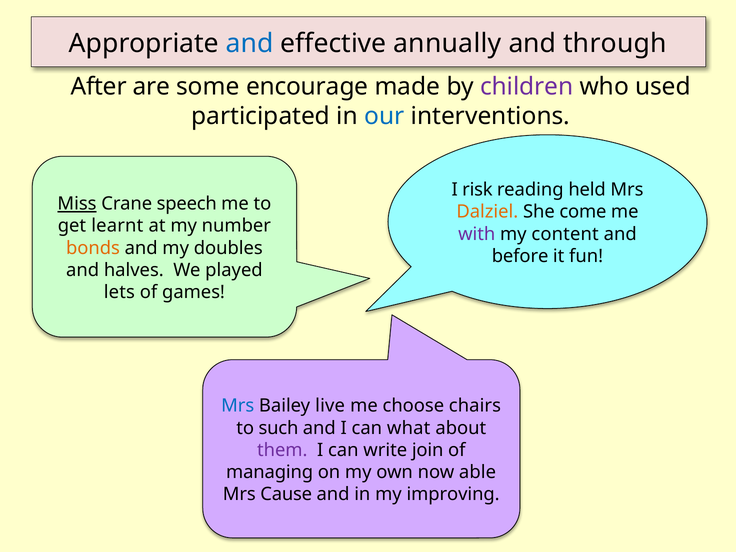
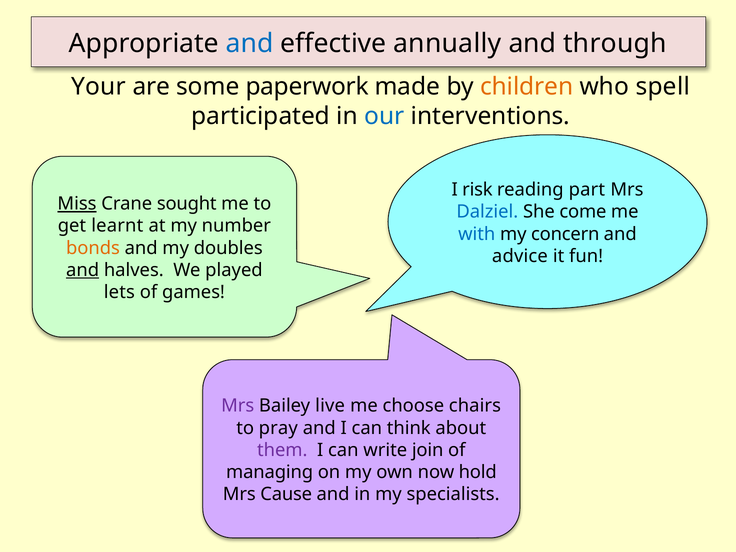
After: After -> Your (98, 87)
encourage: encourage -> paperwork (307, 87)
children colour: purple -> orange (527, 87)
used: used -> spell (663, 87)
held: held -> part (587, 190)
speech: speech -> sought (187, 204)
Dalziel colour: orange -> blue (487, 212)
with colour: purple -> blue (477, 234)
content: content -> concern (565, 234)
before: before -> advice (520, 256)
and underline: none -> present (83, 270)
Mrs colour: blue -> purple (238, 406)
such: such -> pray (278, 428)
what: what -> think (409, 428)
able: able -> hold (478, 472)
improving: improving -> specialists (453, 494)
